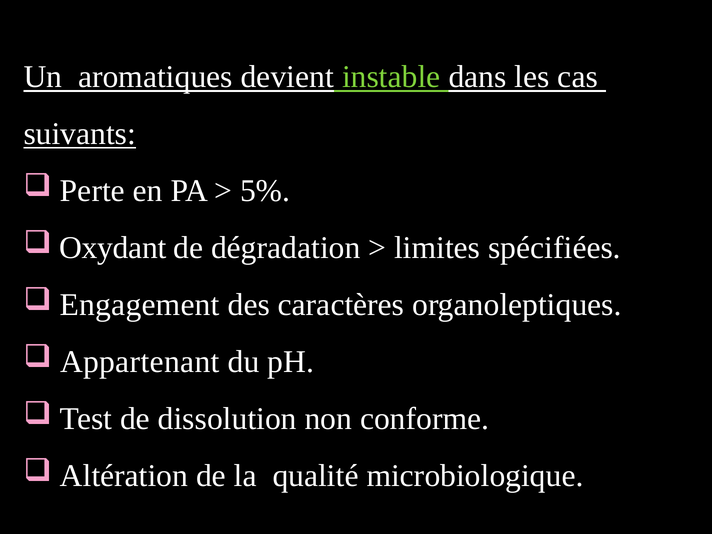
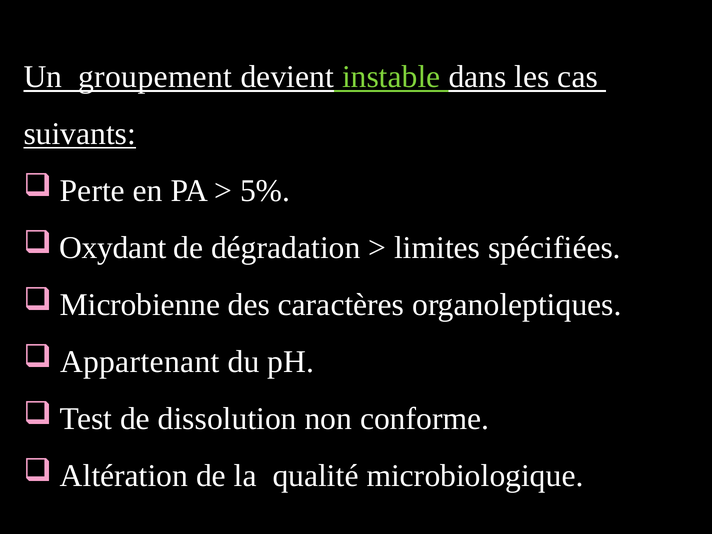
aromatiques: aromatiques -> groupement (155, 77)
Engagement: Engagement -> Microbienne (140, 305)
